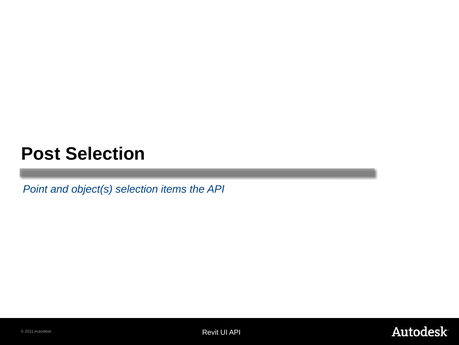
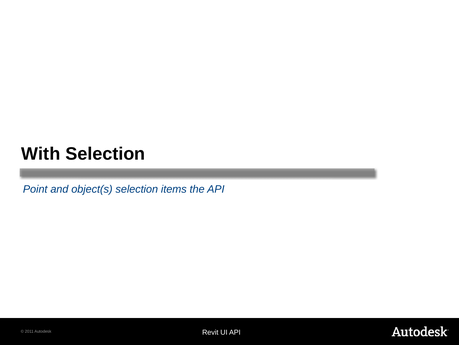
Post: Post -> With (41, 154)
